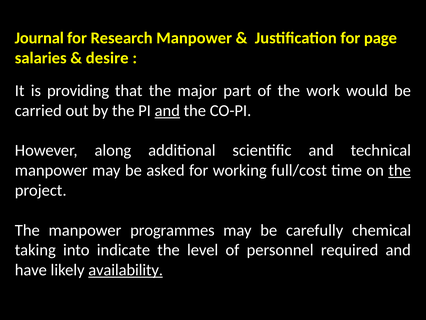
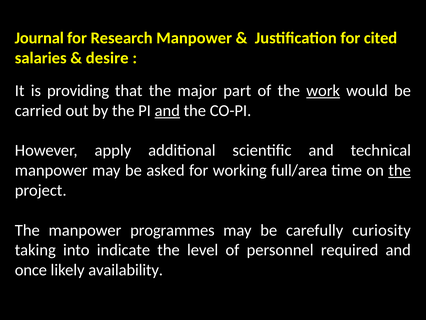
page: page -> cited (381, 38)
work underline: none -> present (323, 91)
along: along -> apply (113, 150)
full/cost: full/cost -> full/area (299, 170)
chemical: chemical -> curiosity (381, 230)
have: have -> once (31, 270)
availability underline: present -> none (126, 270)
